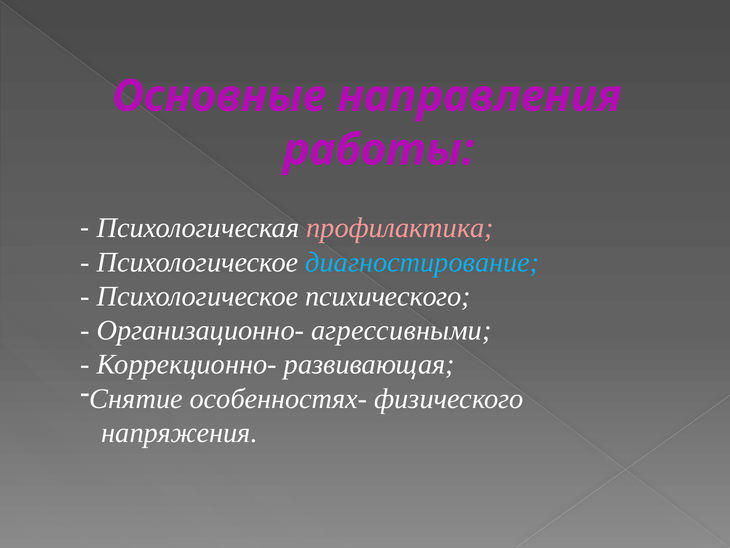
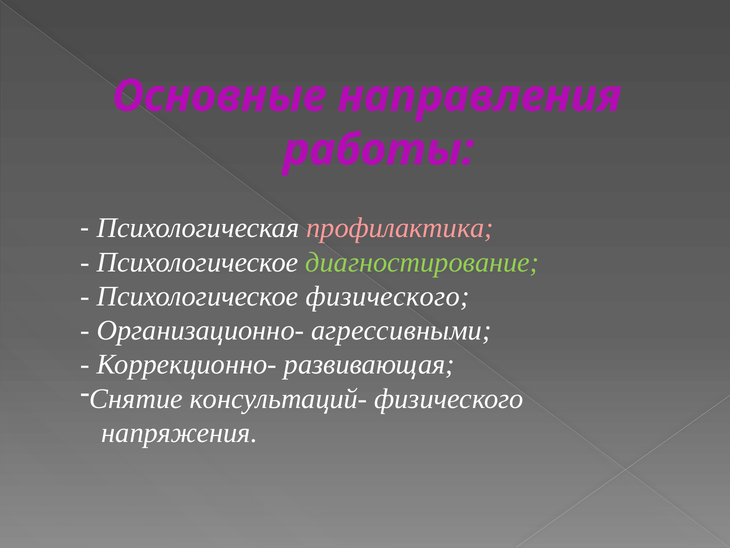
диагностирование colour: light blue -> light green (422, 262)
Психологическое психического: психического -> физического (388, 296)
особенностях-: особенностях- -> консультаций- (279, 398)
